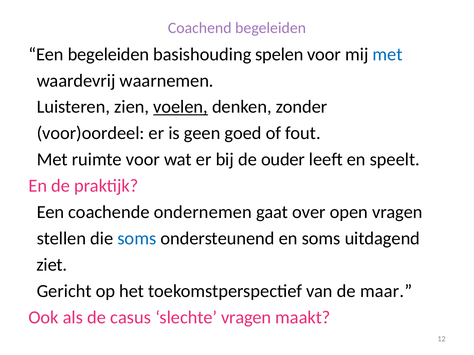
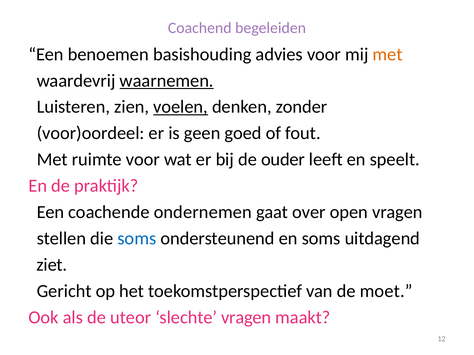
Een begeleiden: begeleiden -> benoemen (108, 54)
spelen: spelen -> advies (279, 54)
met colour: blue -> orange (388, 54)
waarnemen underline: none -> present (167, 81)
maar: maar -> moet (386, 292)
casus: casus -> uteor (131, 318)
